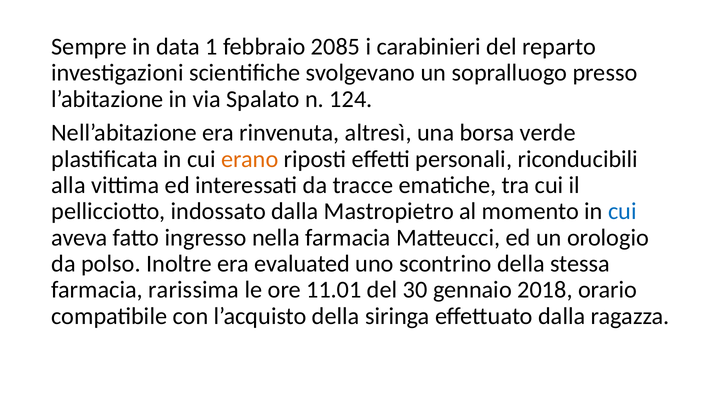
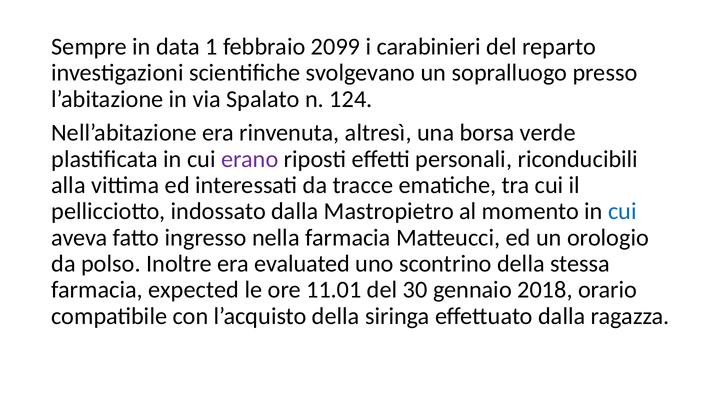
2085: 2085 -> 2099 (336, 47)
erano colour: orange -> purple (250, 159)
rarissima: rarissima -> expected (194, 290)
